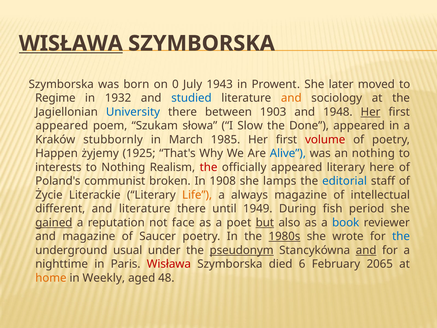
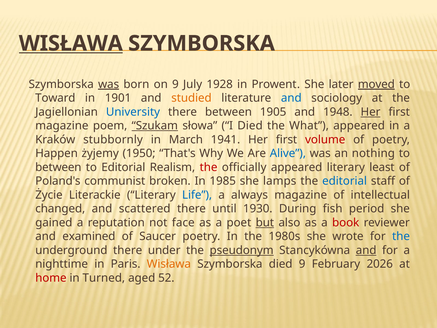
was underline: none -> present (109, 84)
on 0: 0 -> 9 (175, 84)
1943: 1943 -> 1928 (220, 84)
moved underline: none -> present (376, 84)
Regime: Regime -> Toward (55, 98)
1932: 1932 -> 1901 (118, 98)
studied colour: blue -> orange (191, 98)
and colour: orange -> blue (291, 98)
1903: 1903 -> 1905 (273, 112)
appeared: appeared -> magazine (62, 126)
Szukam underline: none -> present (155, 126)
I Slow: Slow -> Died (250, 126)
Done: Done -> What (309, 126)
1985: 1985 -> 1941 (226, 139)
1925: 1925 -> 1950 (139, 153)
interests: interests -> between (58, 167)
to Nothing: Nothing -> Editorial (123, 167)
here: here -> least (382, 167)
1908: 1908 -> 1985 (223, 181)
Life colour: orange -> blue (197, 195)
different: different -> changed (60, 209)
and literature: literature -> scattered (145, 209)
1949: 1949 -> 1930 (258, 209)
gained underline: present -> none (54, 222)
book colour: blue -> red (346, 222)
and magazine: magazine -> examined (89, 236)
1980s underline: present -> none (284, 236)
underground usual: usual -> there (128, 250)
Wisława colour: red -> orange (169, 264)
died 6: 6 -> 9 (302, 264)
2065: 2065 -> 2026 (380, 264)
home colour: orange -> red (51, 278)
Weekly: Weekly -> Turned (104, 278)
48: 48 -> 52 (166, 278)
